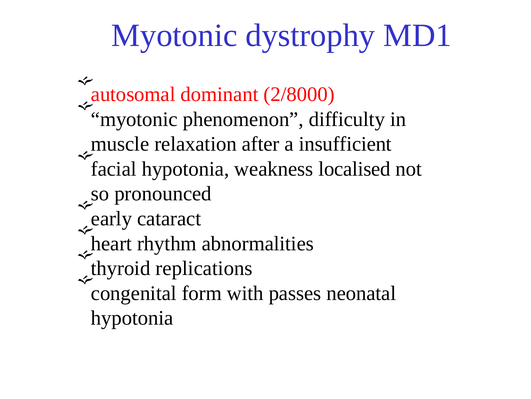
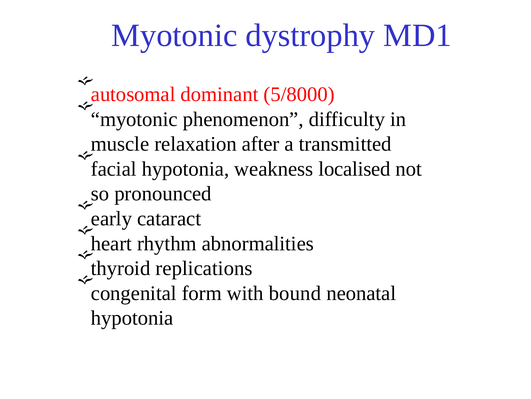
2/8000: 2/8000 -> 5/8000 (299, 94)
insufficient: insufficient -> transmitted (345, 144)
passes: passes -> bound (295, 293)
